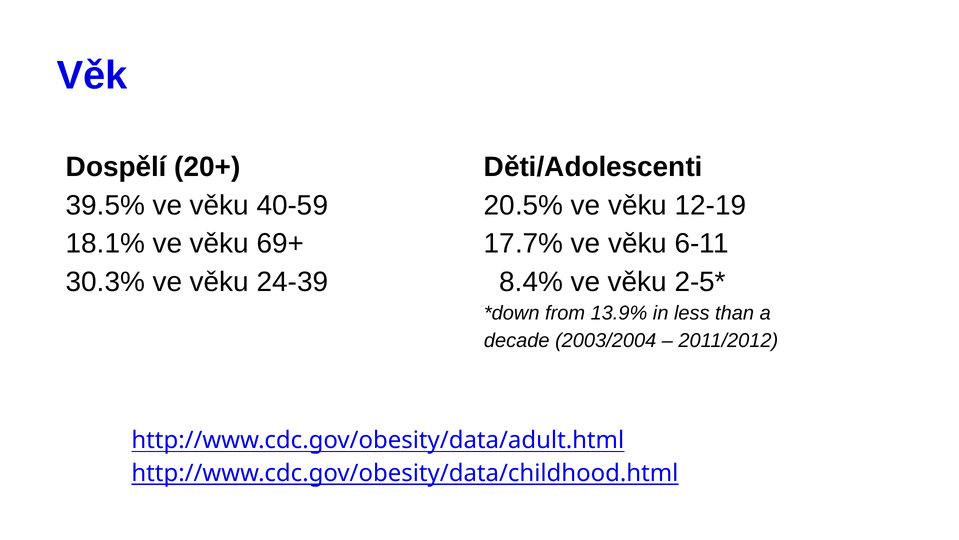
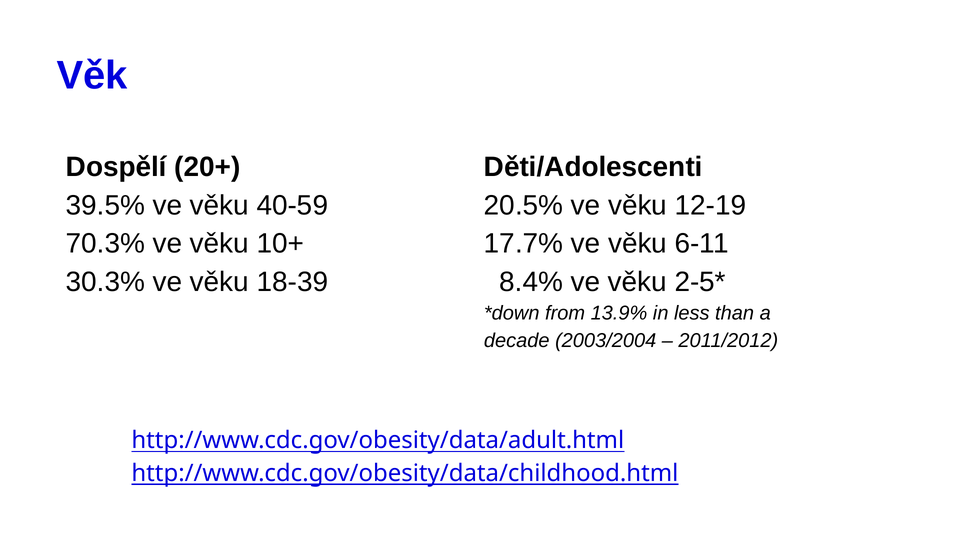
18.1%: 18.1% -> 70.3% (106, 243)
69+: 69+ -> 10+ (280, 243)
24-39: 24-39 -> 18-39 (292, 281)
